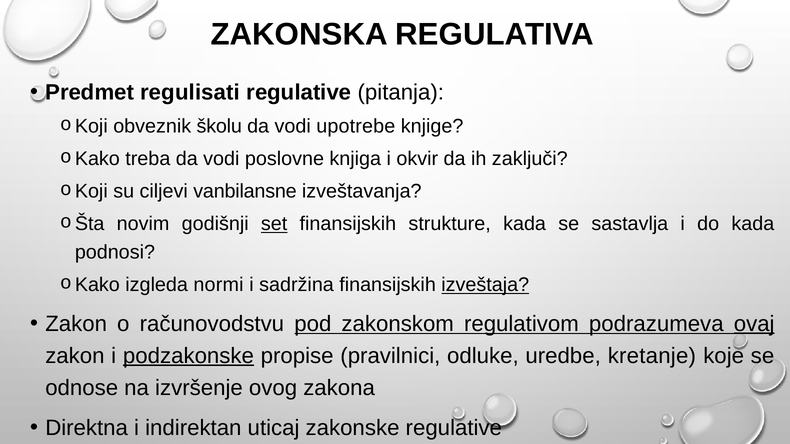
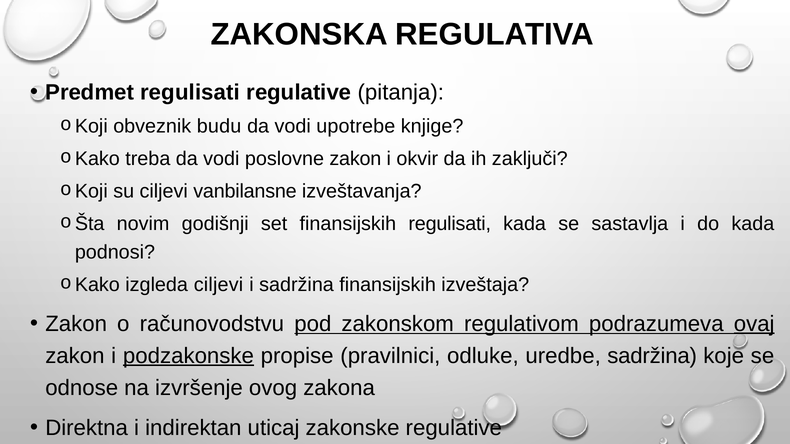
školu: školu -> budu (219, 127)
poslovne knjiga: knjiga -> zakon (355, 159)
set underline: present -> none (274, 224)
finansijskih strukture: strukture -> regulisati (450, 224)
izgleda normi: normi -> ciljevi (219, 285)
izveštaja underline: present -> none (485, 285)
uredbe kretanje: kretanje -> sadržina (652, 356)
